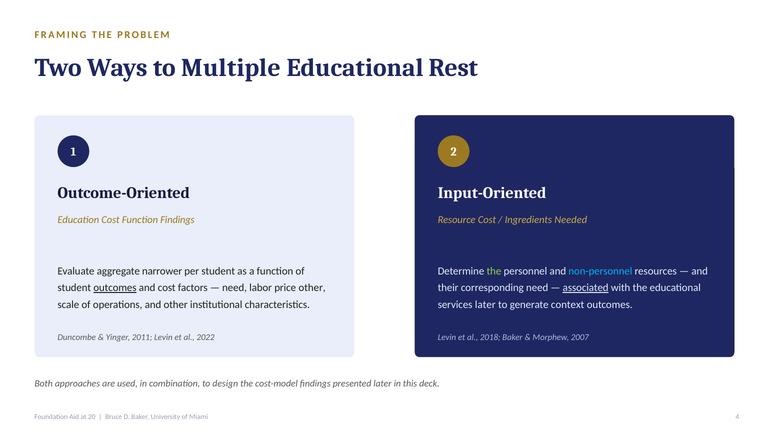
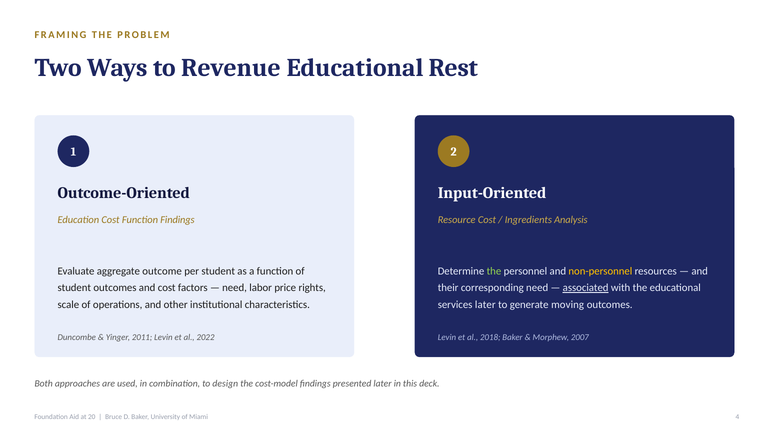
Multiple: Multiple -> Revenue (231, 68)
Needed: Needed -> Analysis (571, 220)
narrower: narrower -> outcome (162, 271)
non-personnel colour: light blue -> yellow (600, 271)
outcomes underline: present -> none (115, 288)
price other: other -> rights (312, 288)
context: context -> moving (568, 305)
